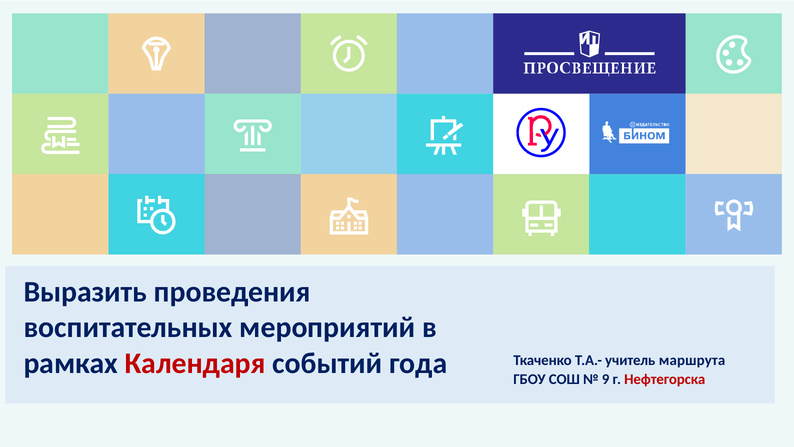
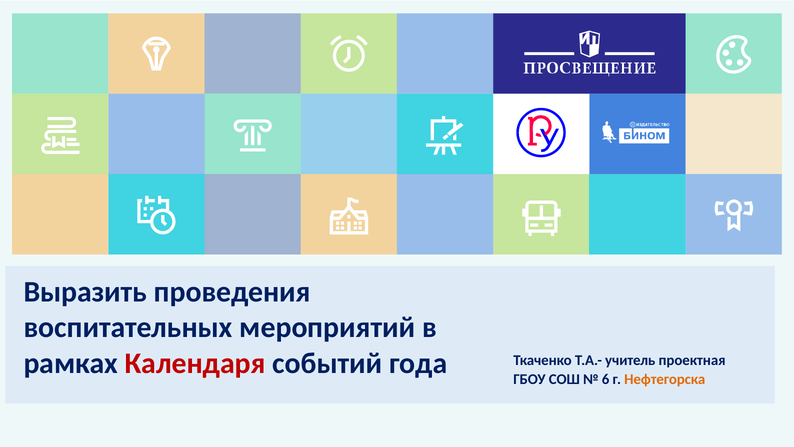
маршрута: маршрута -> проектная (692, 360)
9: 9 -> 6 (606, 379)
Нефтегорска colour: red -> orange (665, 379)
